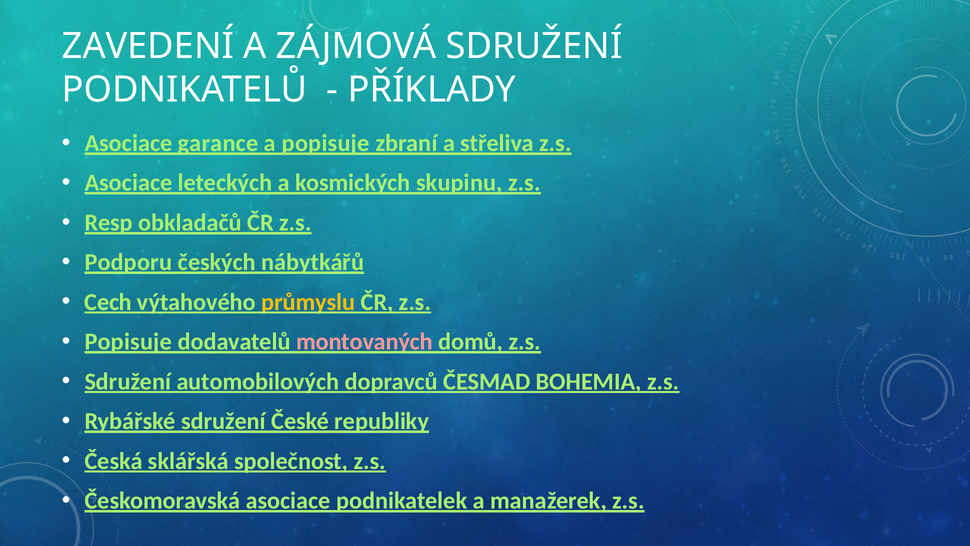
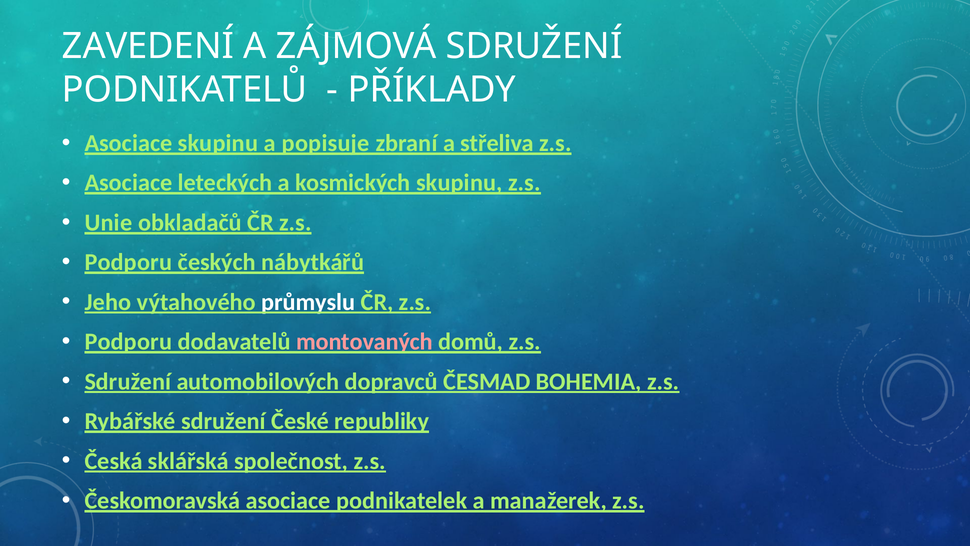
Asociace garance: garance -> skupinu (218, 143)
Resp: Resp -> Unie (109, 223)
Cech: Cech -> Jeho (108, 302)
průmyslu colour: yellow -> white (308, 302)
Popisuje: Popisuje -> Podporu (128, 342)
